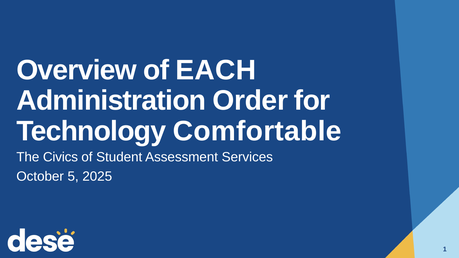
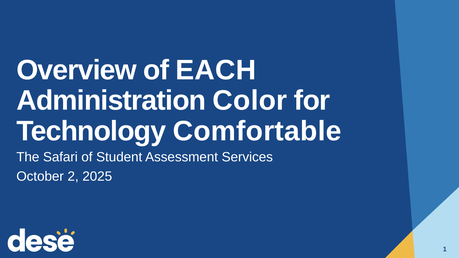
Order: Order -> Color (250, 101)
Civics: Civics -> Safari (60, 157)
5: 5 -> 2 (73, 176)
